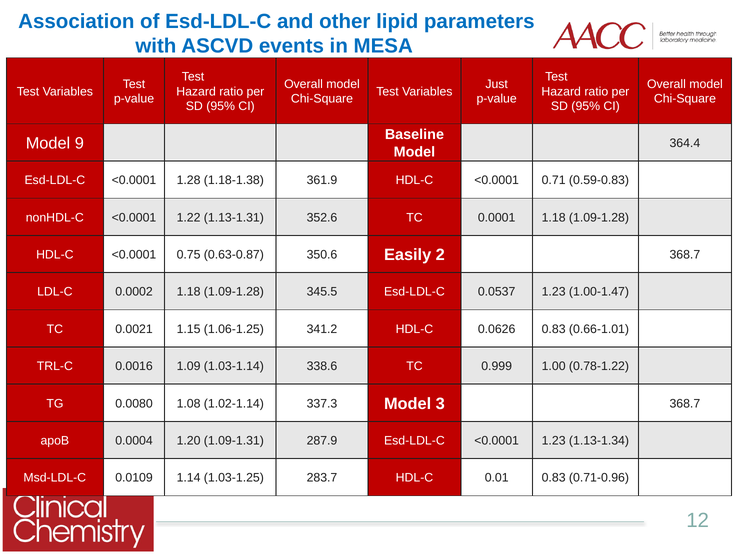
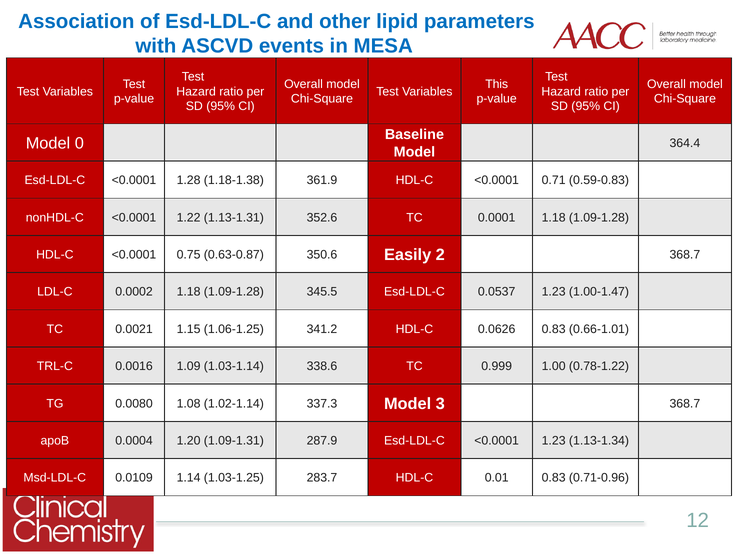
Just: Just -> This (497, 84)
9: 9 -> 0 (79, 143)
